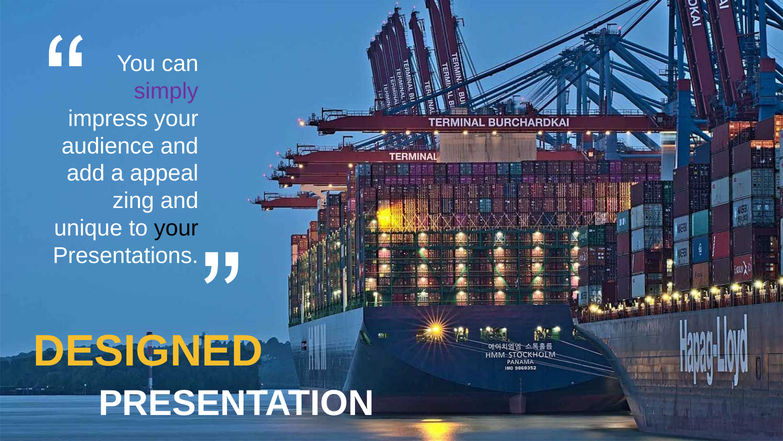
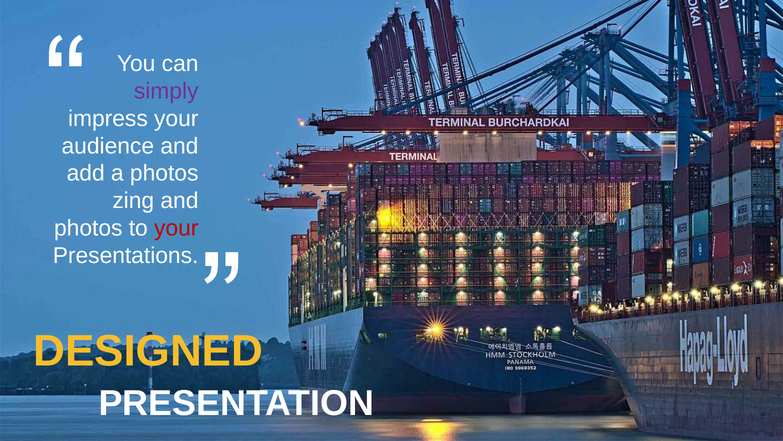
a appeal: appeal -> photos (164, 173)
unique: unique -> photos (88, 228)
your colour: black -> red (176, 228)
